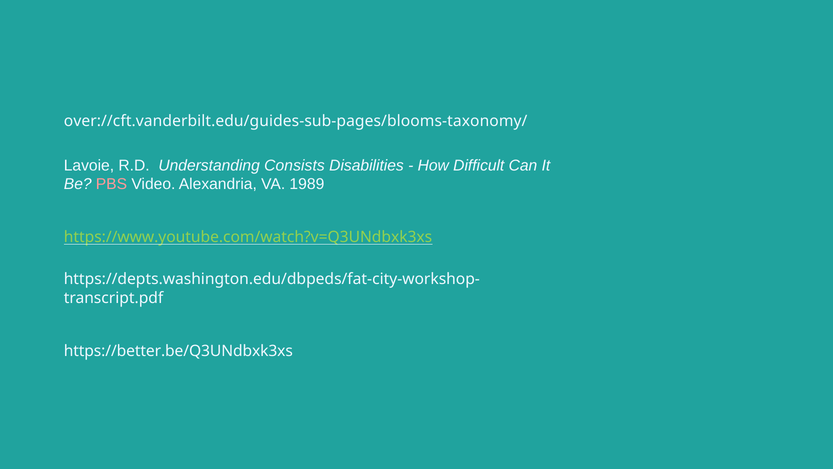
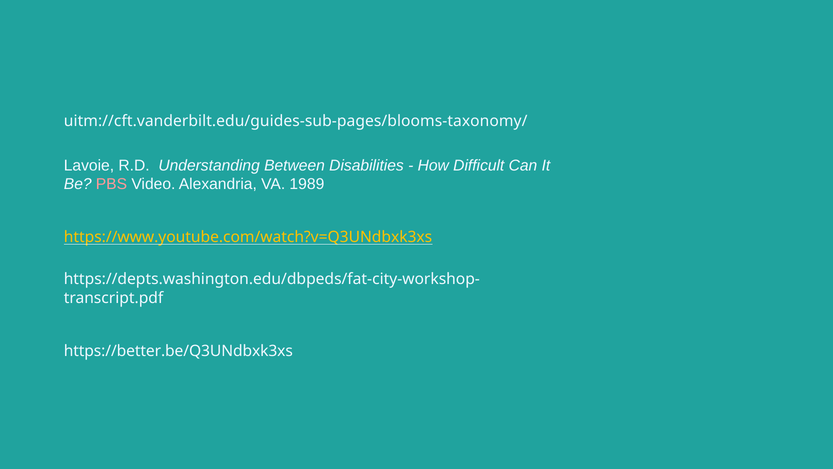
over://cft.vanderbilt.edu/guides-sub-pages/blooms-taxonomy/: over://cft.vanderbilt.edu/guides-sub-pages/blooms-taxonomy/ -> uitm://cft.vanderbilt.edu/guides-sub-pages/blooms-taxonomy/ (296, 121)
Consists: Consists -> Between (295, 165)
https://www.youtube.com/watch?v=Q3UNdbxk3xs colour: light green -> yellow (248, 237)
